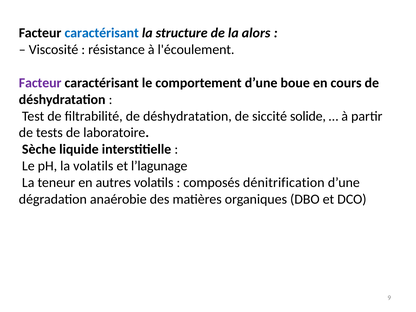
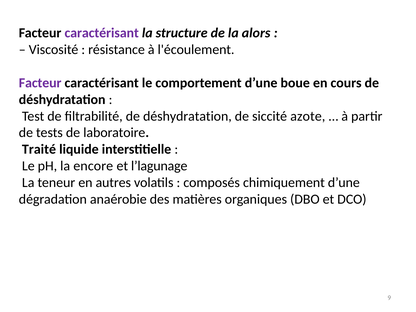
caractérisant colour: blue -> purple (102, 33)
solide: solide -> azote (308, 116)
Sèche: Sèche -> Traité (39, 149)
la volatils: volatils -> encore (93, 166)
dénitrification: dénitrification -> chimiquement (284, 183)
